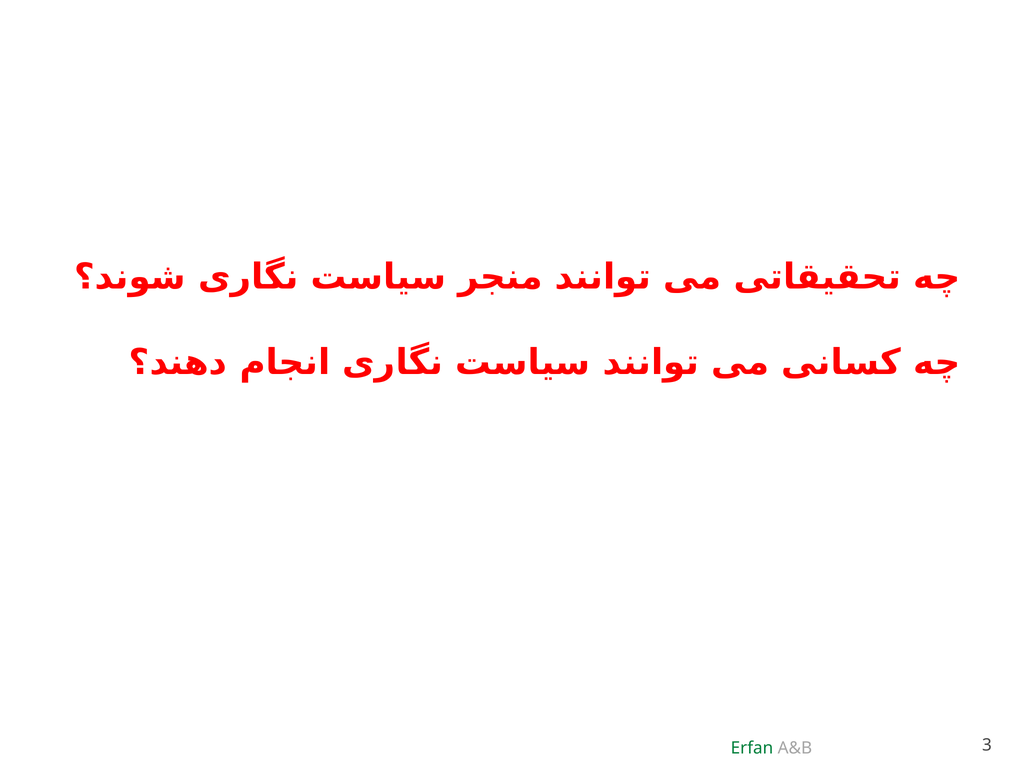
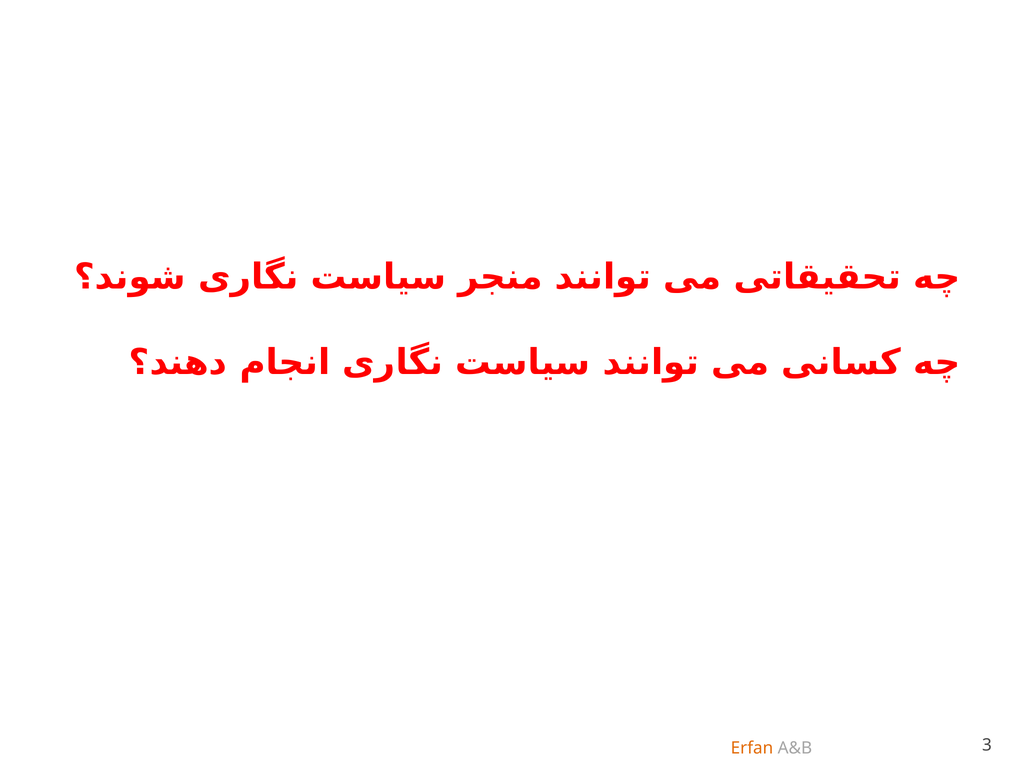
Erfan colour: green -> orange (752, 748)
